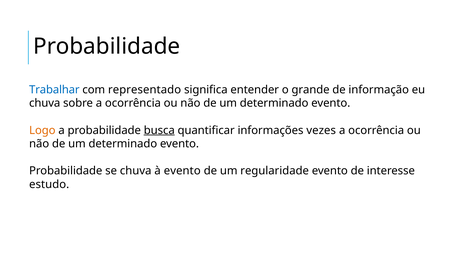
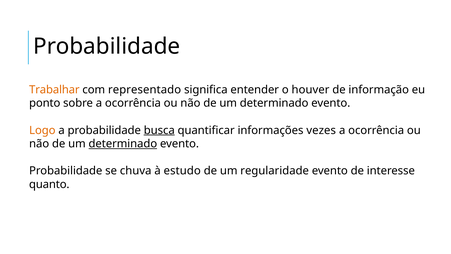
Trabalhar colour: blue -> orange (54, 90)
grande: grande -> houver (311, 90)
chuva: chuva -> ponto (45, 103)
determinado underline: none -> present (123, 144)
à evento: evento -> estudo (182, 171)
estudo: estudo -> quanto (49, 184)
